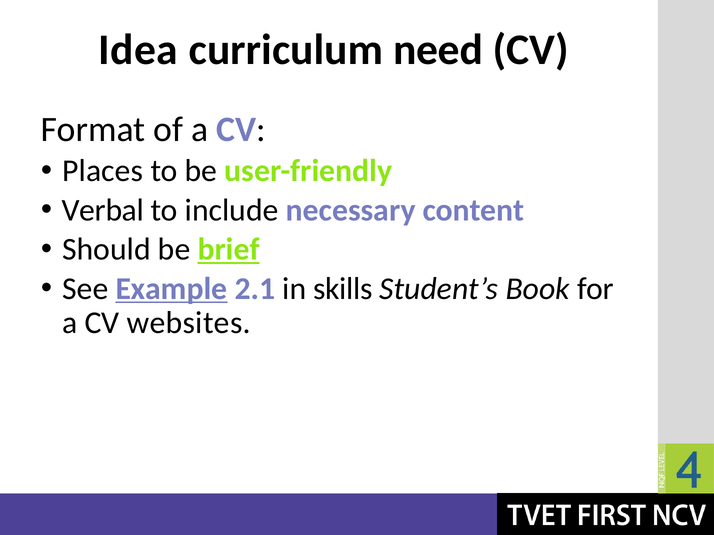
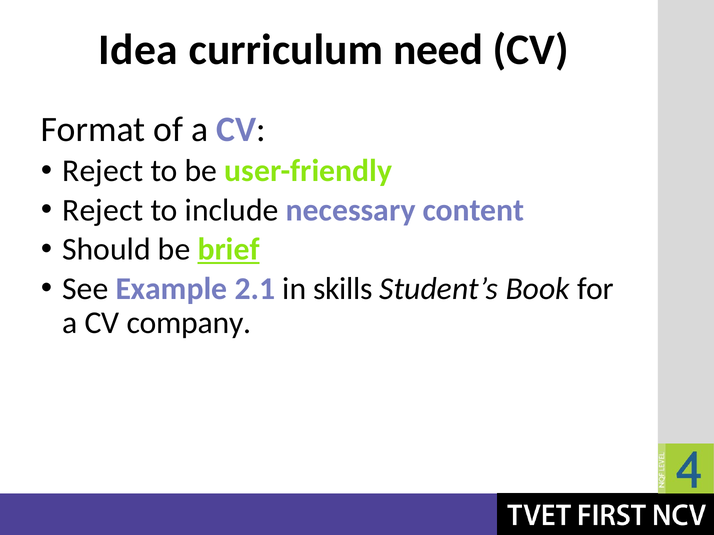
Places: Places -> Reject (103, 171)
Verbal: Verbal -> Reject (103, 210)
Example underline: present -> none (171, 289)
websites: websites -> company (189, 323)
